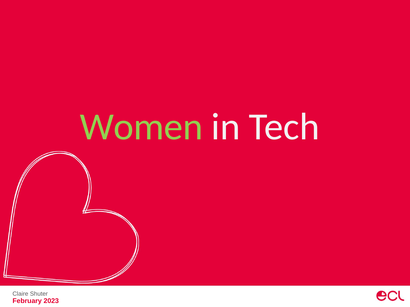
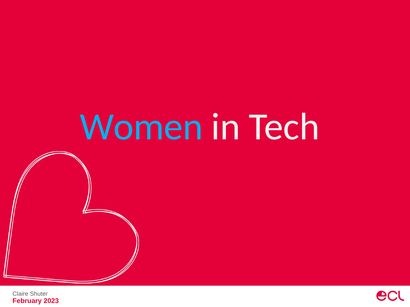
Women colour: light green -> light blue (141, 127)
